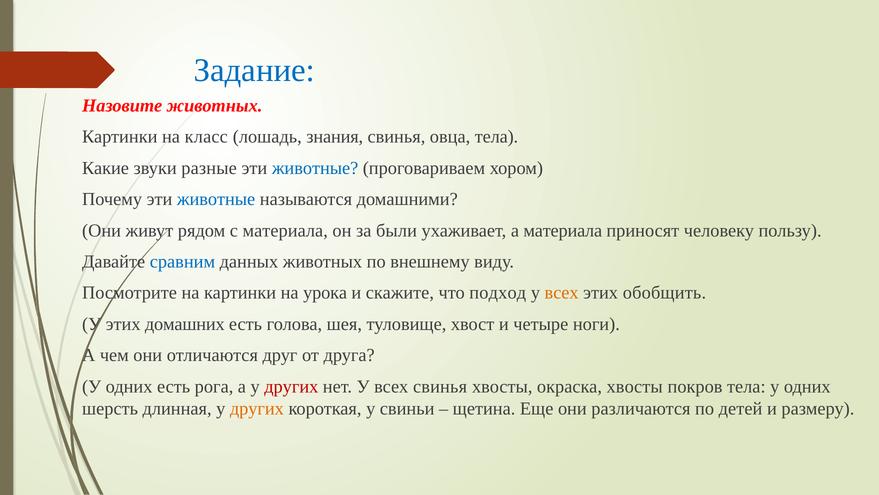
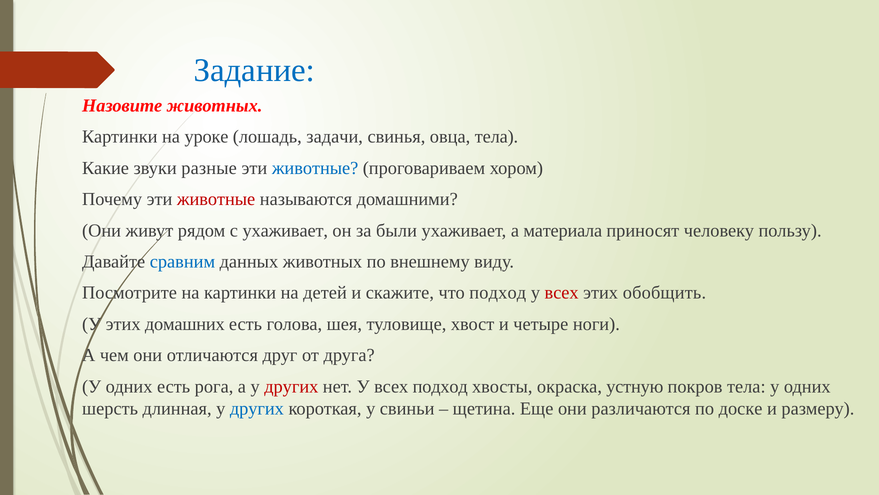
класс: класс -> уроке (206, 137)
знания: знания -> задачи (335, 137)
животные colour: blue -> red (216, 199)
с материала: материала -> ухаживает (285, 230)
урока: урока -> детей (325, 293)
всех colour: orange -> red (562, 293)
всех свинья: свинья -> подход (440, 386)
окраска хвосты: хвосты -> устную (635, 386)
других colour: orange -> blue (257, 408)
детей: детей -> доске (741, 408)
